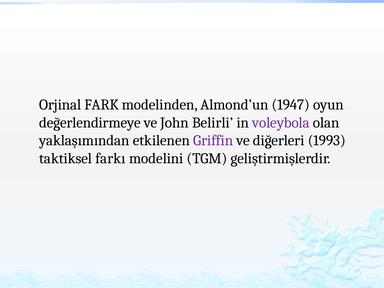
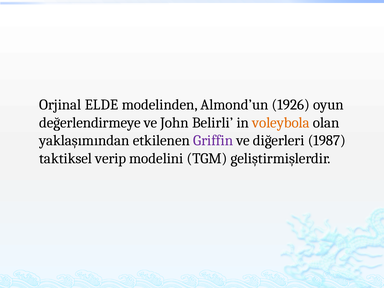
FARK: FARK -> ELDE (101, 105)
1947: 1947 -> 1926 (291, 105)
voleybola colour: purple -> orange (281, 123)
1993: 1993 -> 1987 (327, 141)
farkı: farkı -> verip (111, 158)
